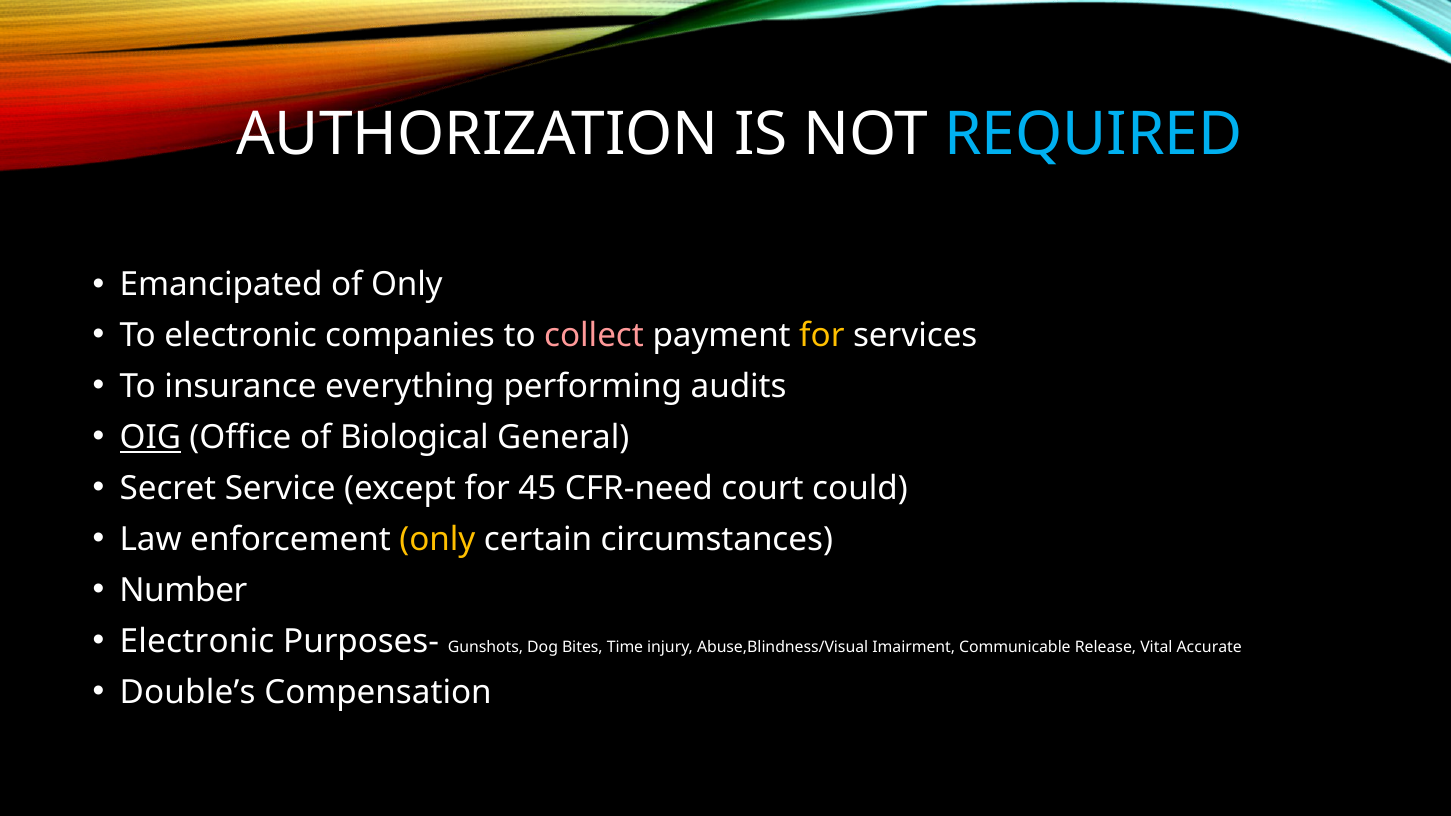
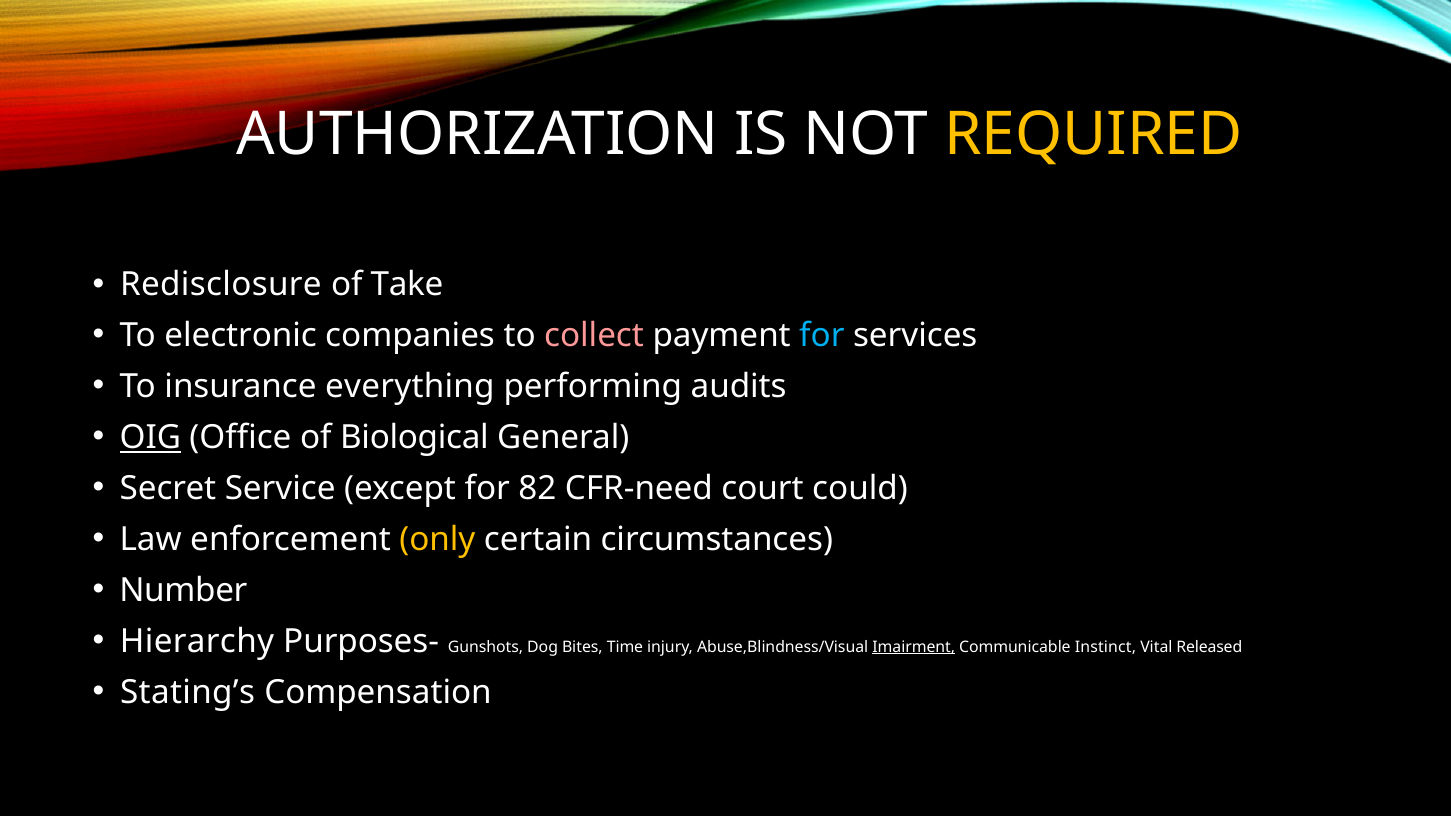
REQUIRED colour: light blue -> yellow (1093, 135)
Emancipated: Emancipated -> Redisclosure (221, 284)
of Only: Only -> Take (407, 284)
for colour: yellow -> light blue (822, 335)
45: 45 -> 82 (537, 488)
Electronic: Electronic -> Hierarchy (197, 641)
Imairment underline: none -> present (914, 647)
Release: Release -> Instinct (1105, 647)
Accurate: Accurate -> Released (1209, 647)
Double’s: Double’s -> Stating’s (188, 692)
